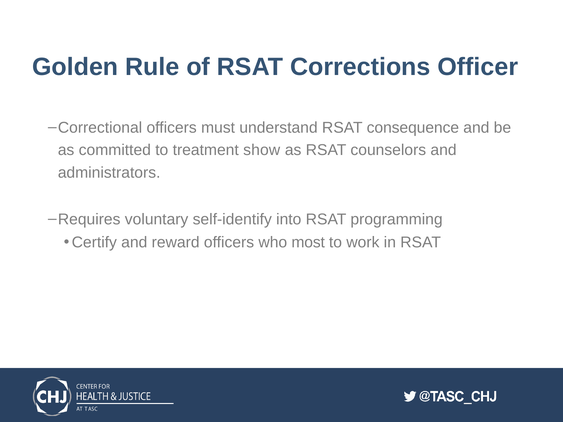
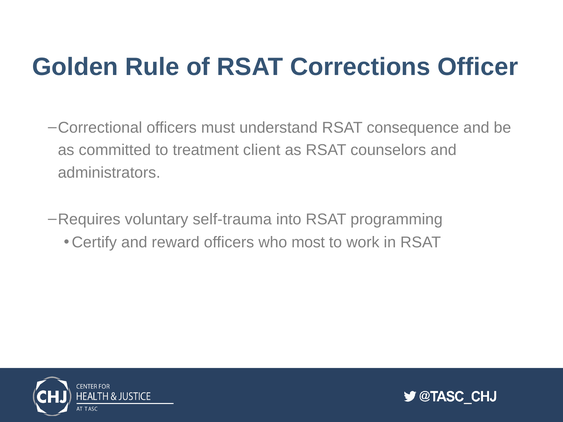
show: show -> client (262, 150)
self-identify: self-identify -> self-trauma (232, 219)
